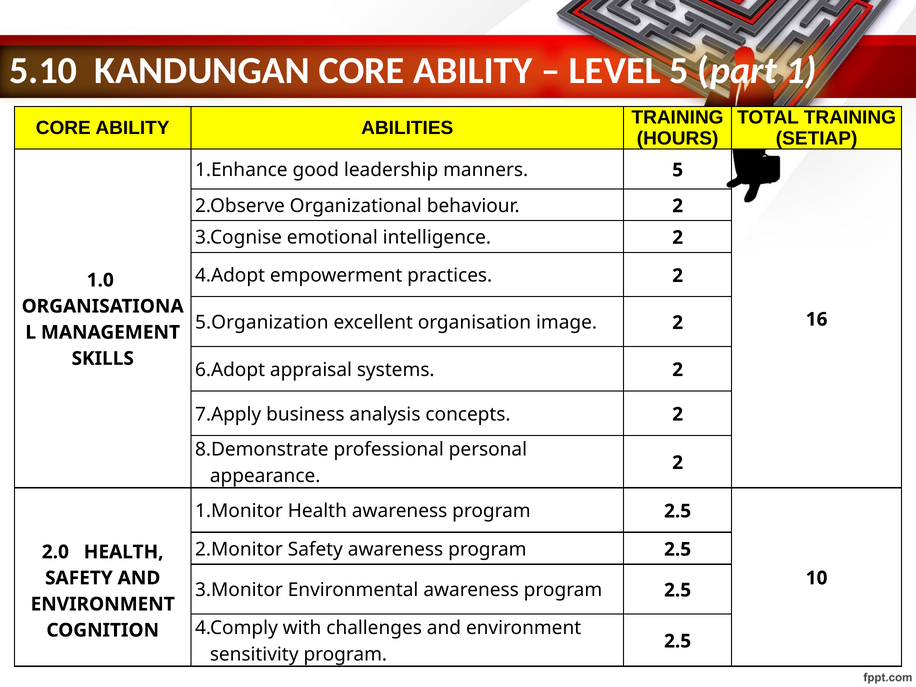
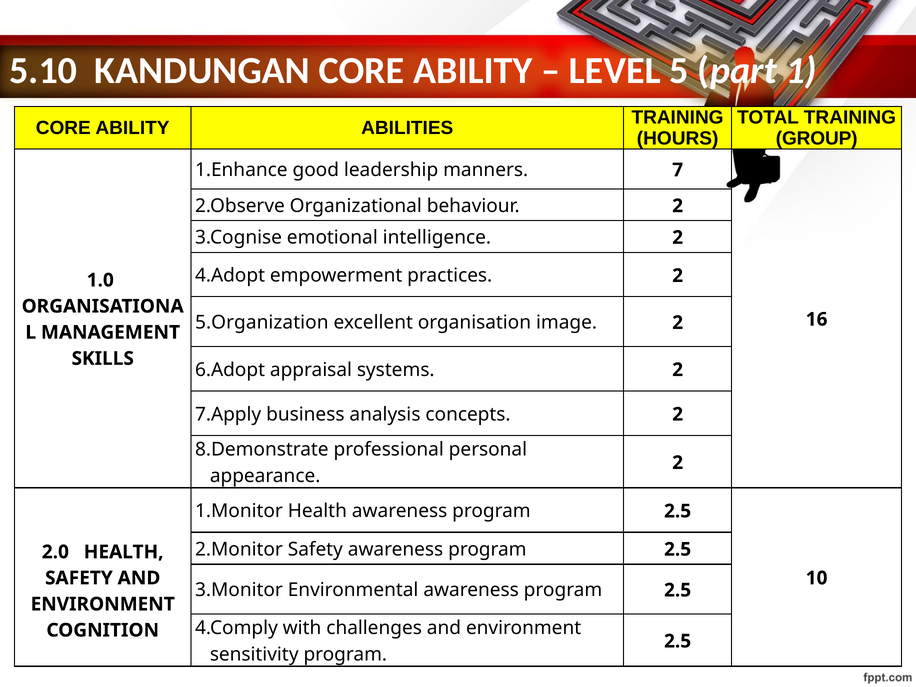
SETIAP: SETIAP -> GROUP (817, 138)
manners 5: 5 -> 7 (678, 170)
